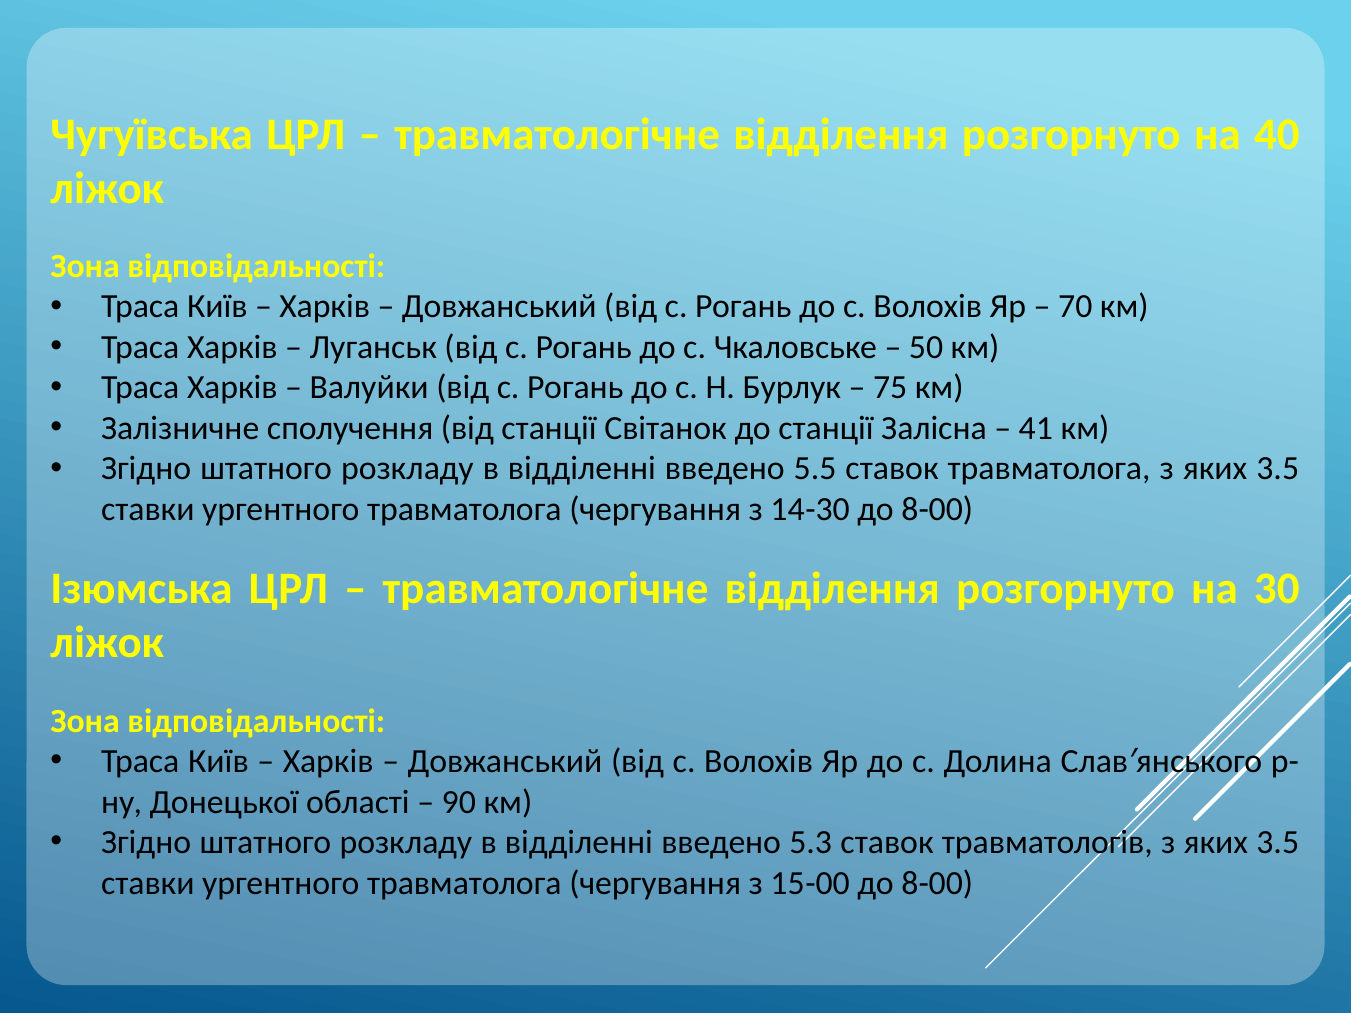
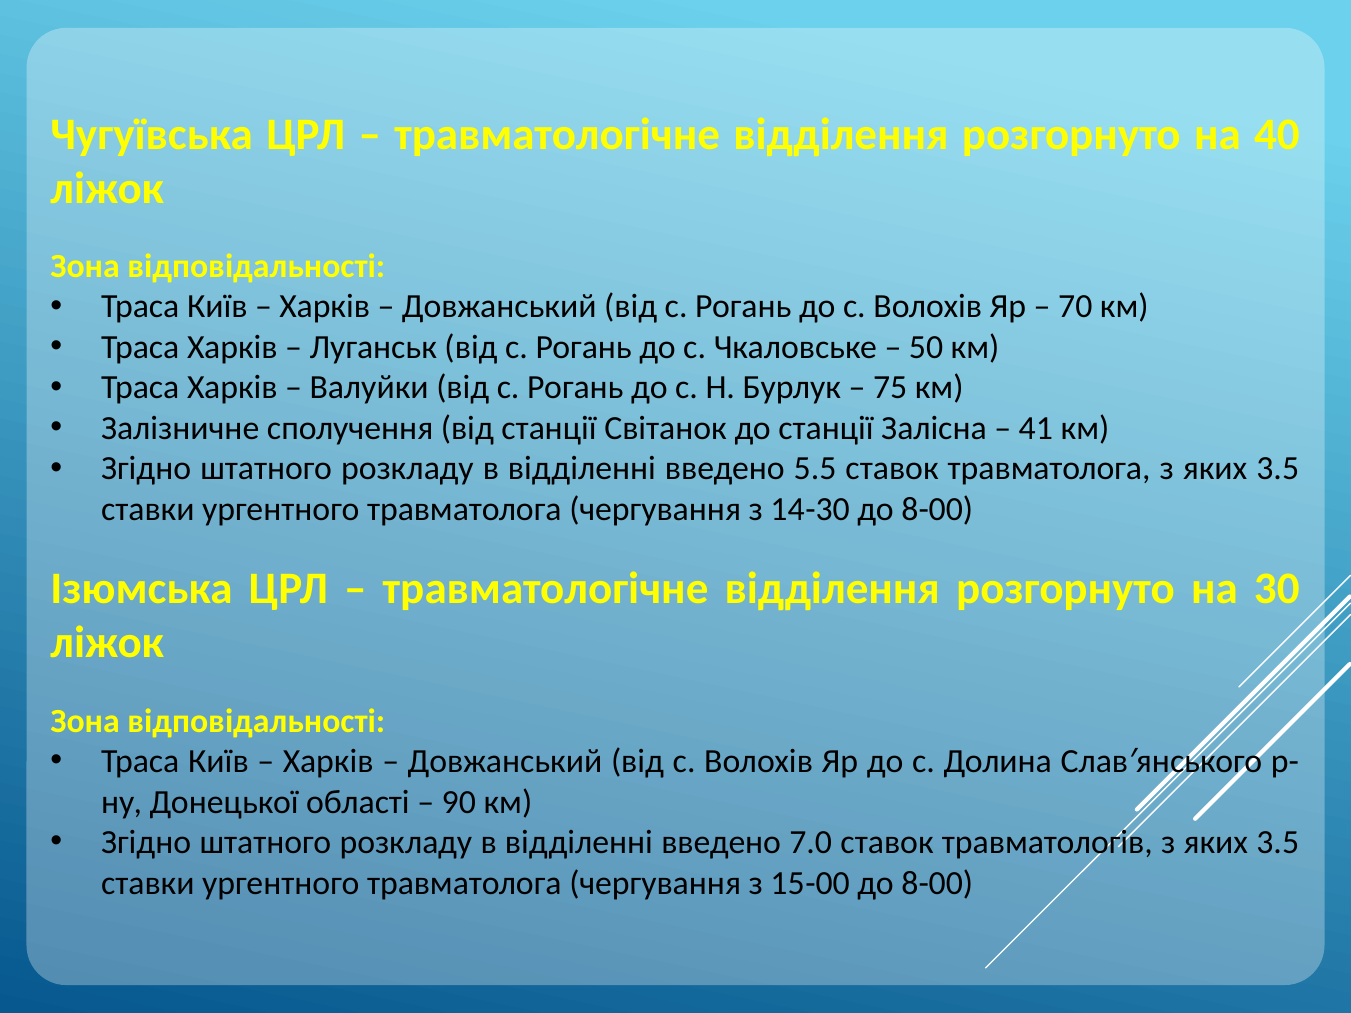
5.3: 5.3 -> 7.0 (811, 843)
